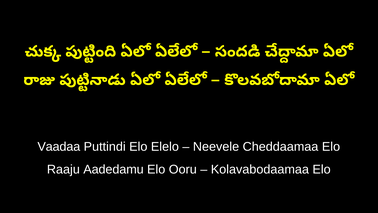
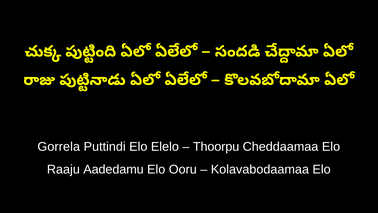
Vaadaa: Vaadaa -> Gorrela (59, 146)
Neevele: Neevele -> Thoorpu (216, 146)
